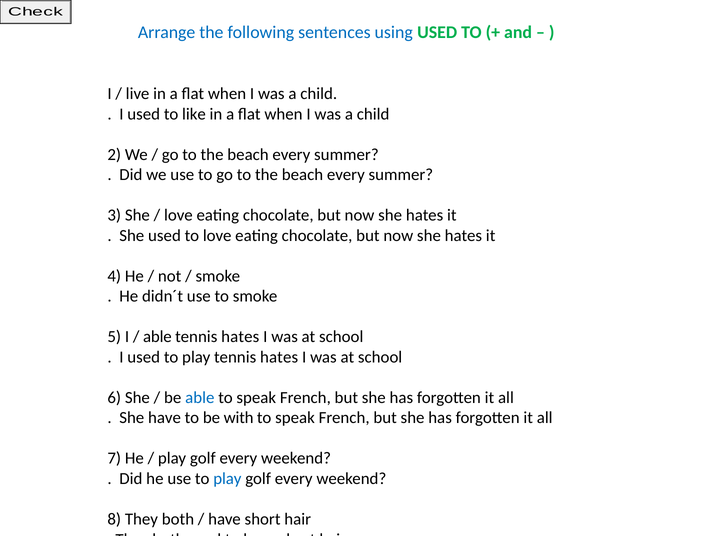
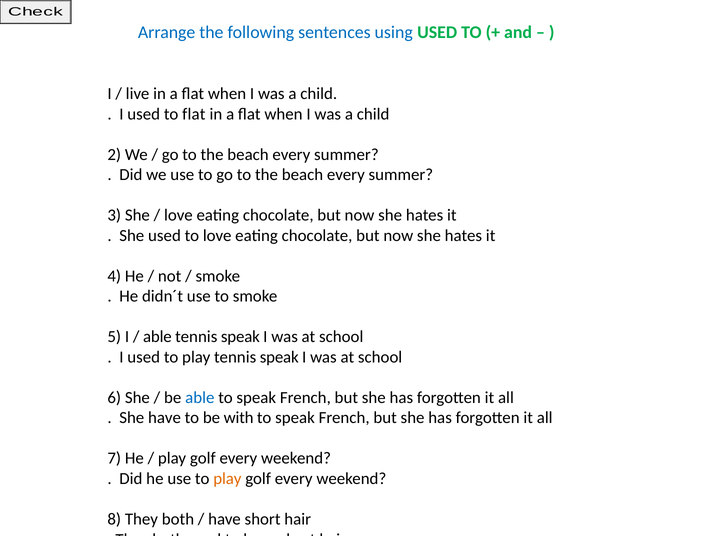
to like: like -> flat (194, 114)
hates: hates -> speak (240, 337)
play tennis hates: hates -> speak (279, 357)
play colour: blue -> orange (227, 478)
